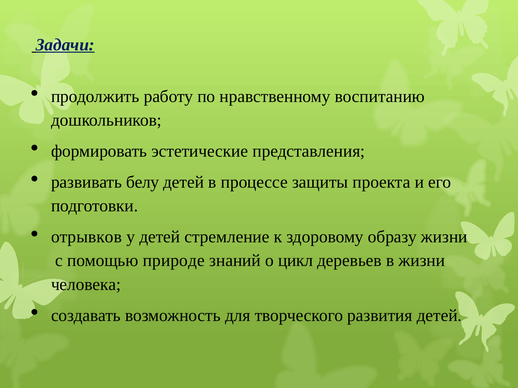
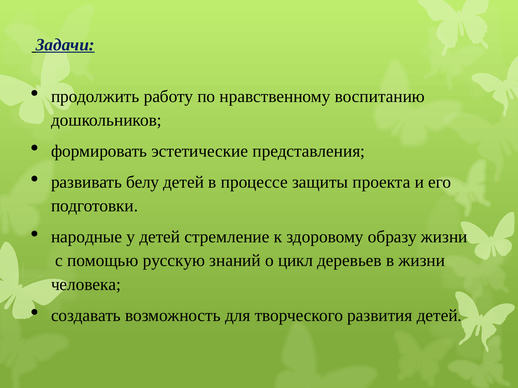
отрывков: отрывков -> народные (87, 237)
природе: природе -> русскую (174, 261)
